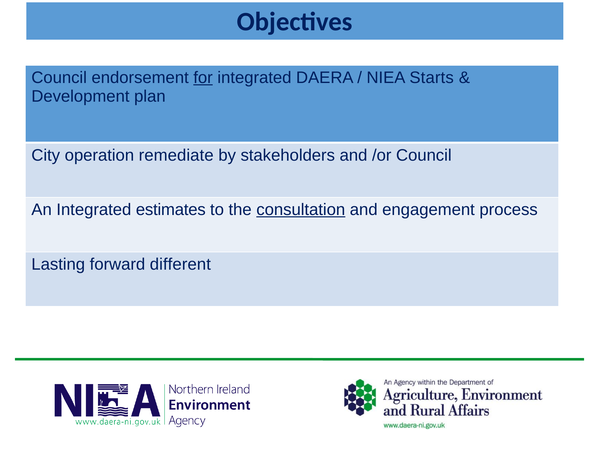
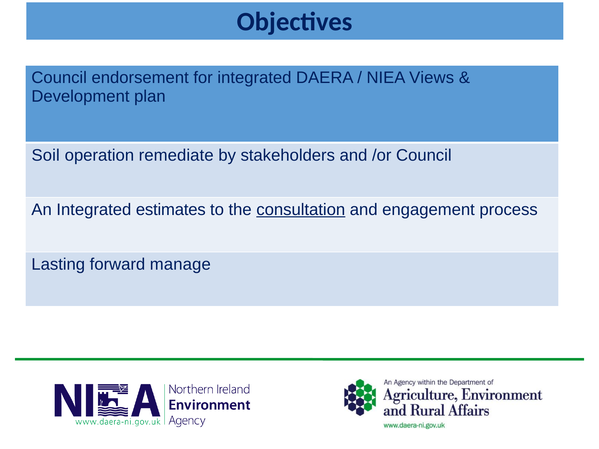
for underline: present -> none (203, 78)
Starts: Starts -> Views (432, 78)
City: City -> Soil (46, 155)
different: different -> manage (180, 265)
